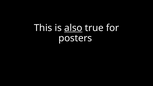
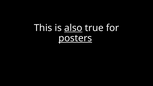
posters underline: none -> present (75, 38)
